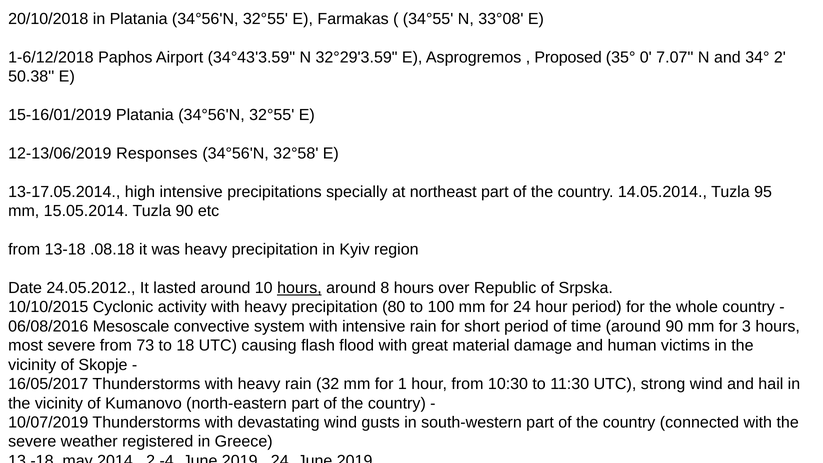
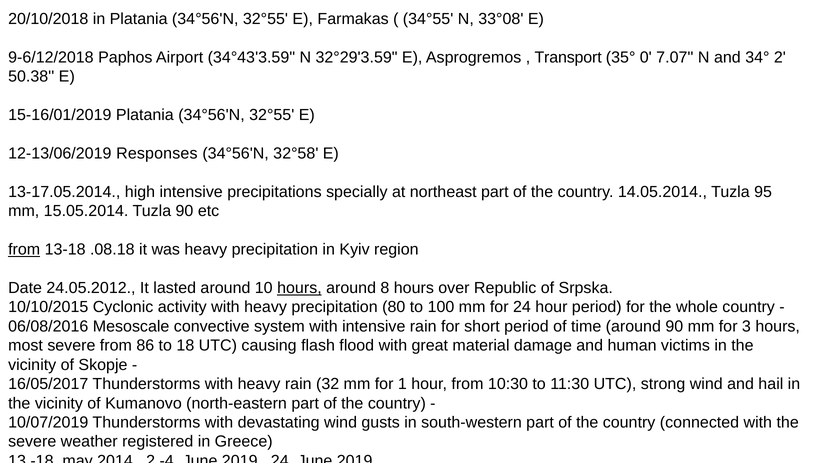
1-6/12/2018: 1-6/12/2018 -> 9-6/12/2018 (51, 57)
Proposed: Proposed -> Transport (568, 57)
from underline: none -> present (24, 249)
73: 73 -> 86 (145, 346)
